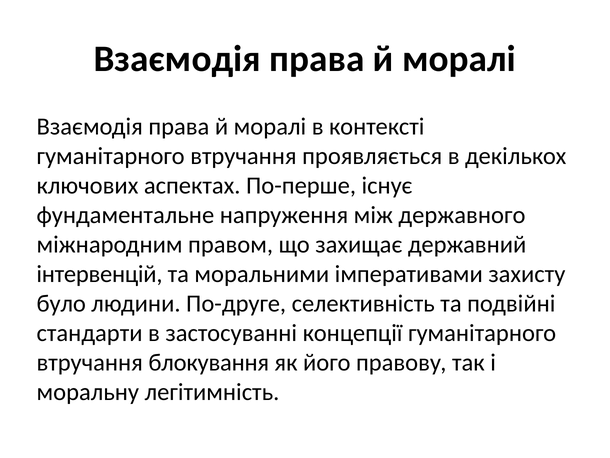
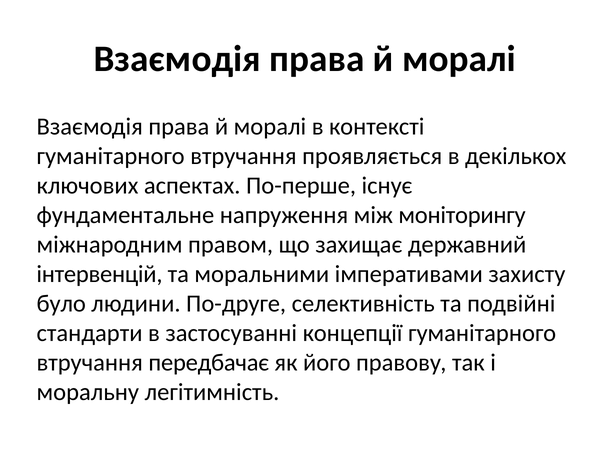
державного: державного -> моніторингу (462, 215)
блокування: блокування -> передбачає (209, 362)
